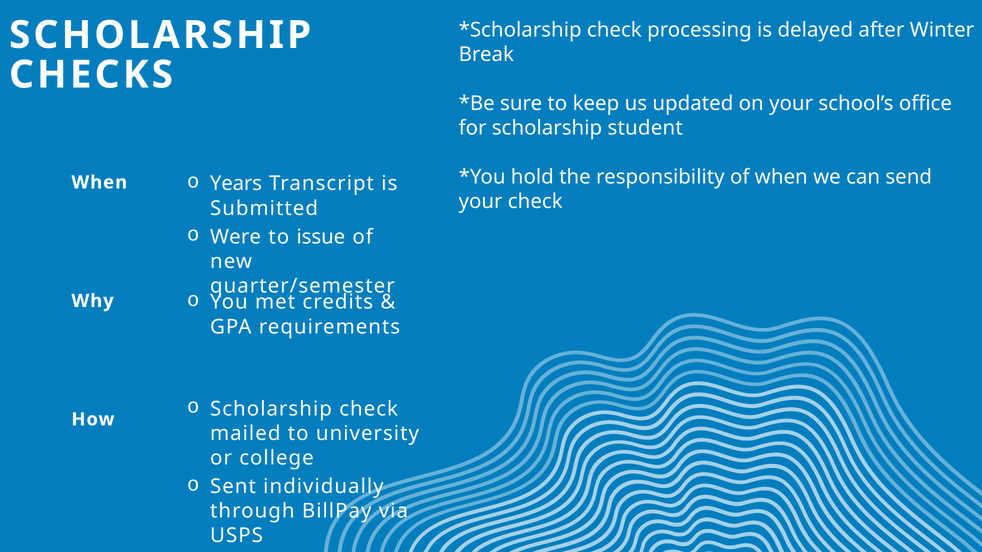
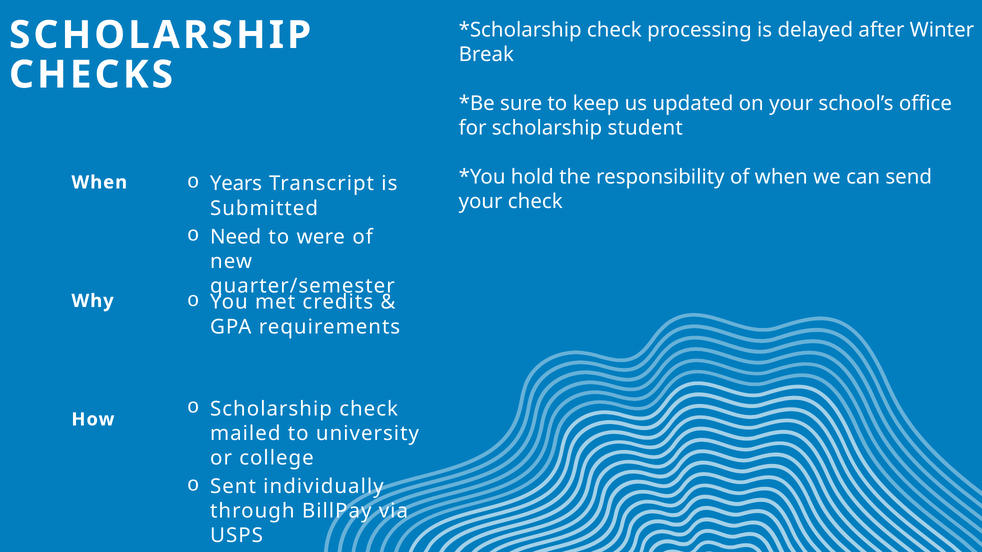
Were: Were -> Need (236, 237)
issue: issue -> were (321, 237)
